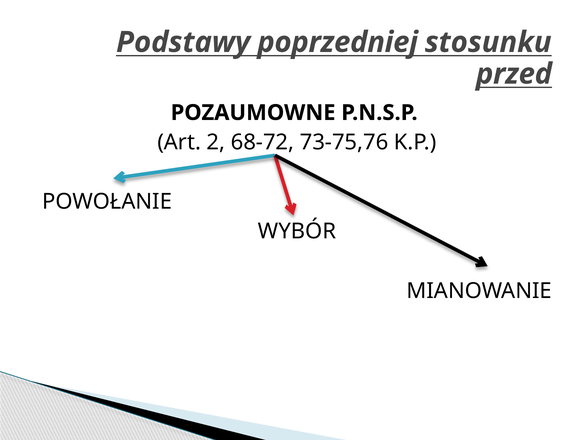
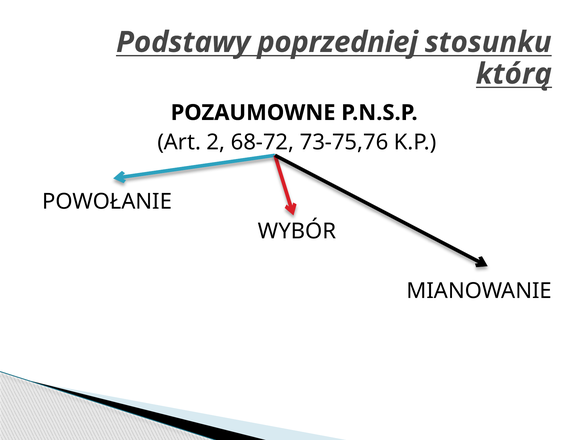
przed: przed -> którą (514, 74)
